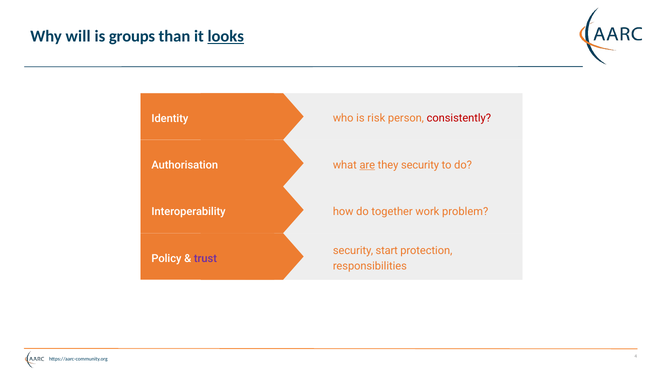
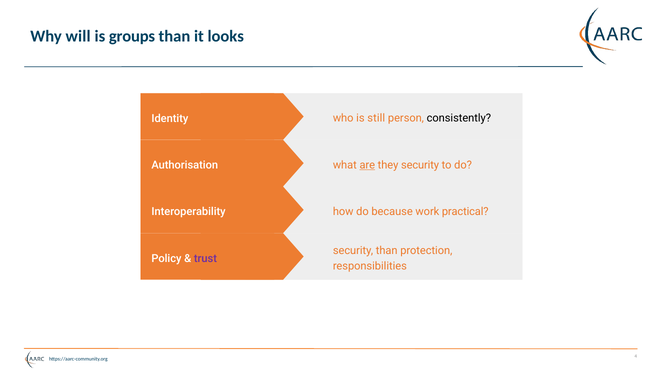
looks underline: present -> none (226, 36)
risk: risk -> still (376, 118)
consistently colour: red -> black (459, 118)
together: together -> because (392, 212)
problem: problem -> practical (465, 212)
security start: start -> than (387, 251)
